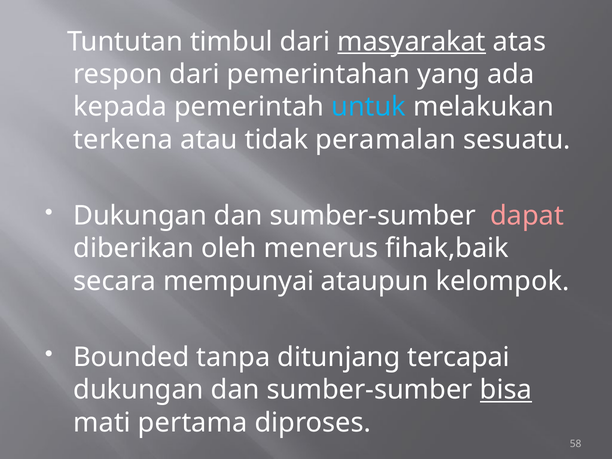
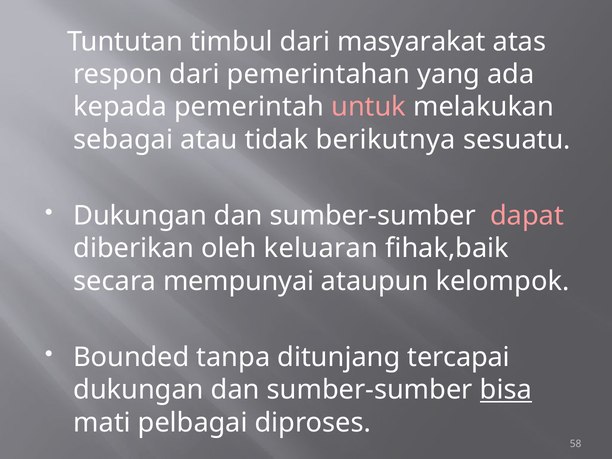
masyarakat underline: present -> none (412, 42)
untuk colour: light blue -> pink (369, 107)
terkena: terkena -> sebagai (123, 140)
peramalan: peramalan -> berikutnya (386, 140)
menerus: menerus -> keluaran (321, 248)
pertama: pertama -> pelbagai (193, 423)
